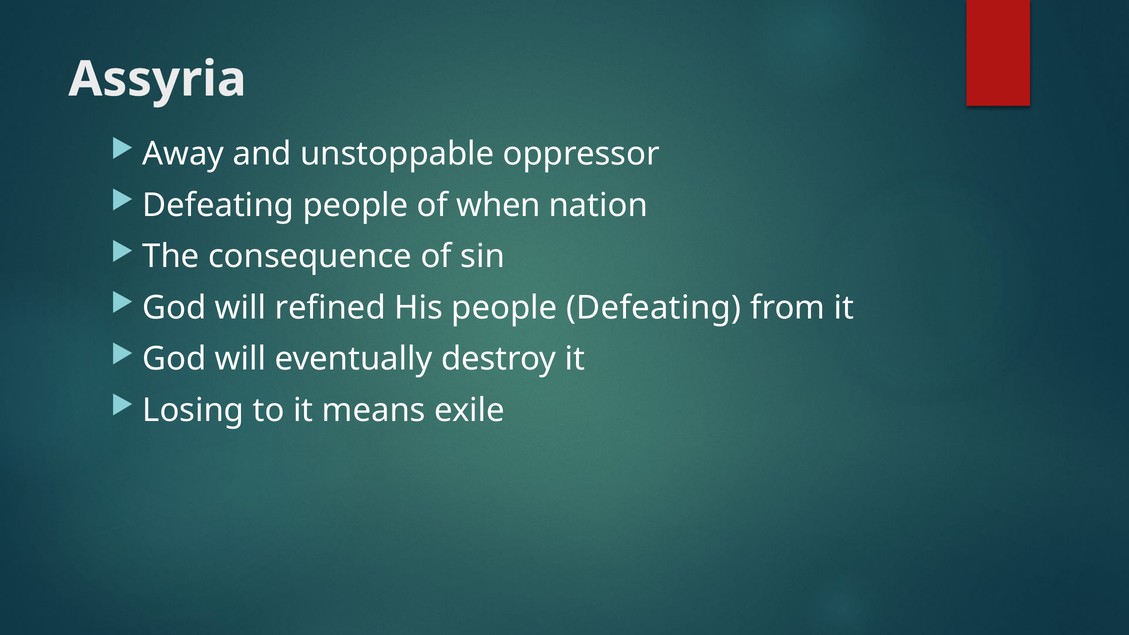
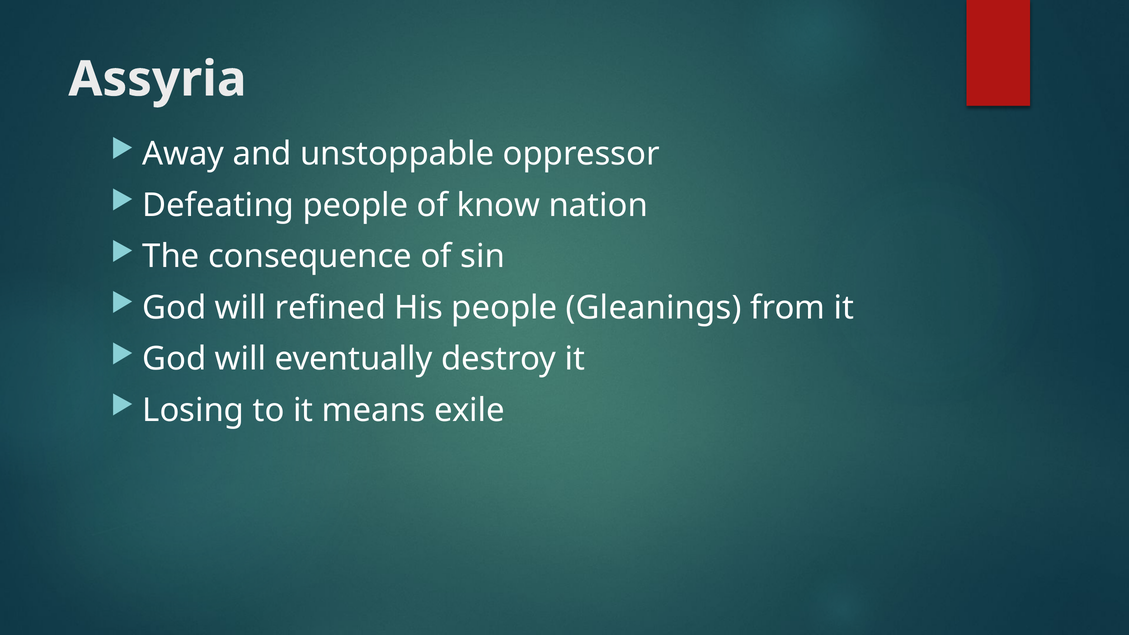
when: when -> know (498, 205)
people Defeating: Defeating -> Gleanings (654, 308)
